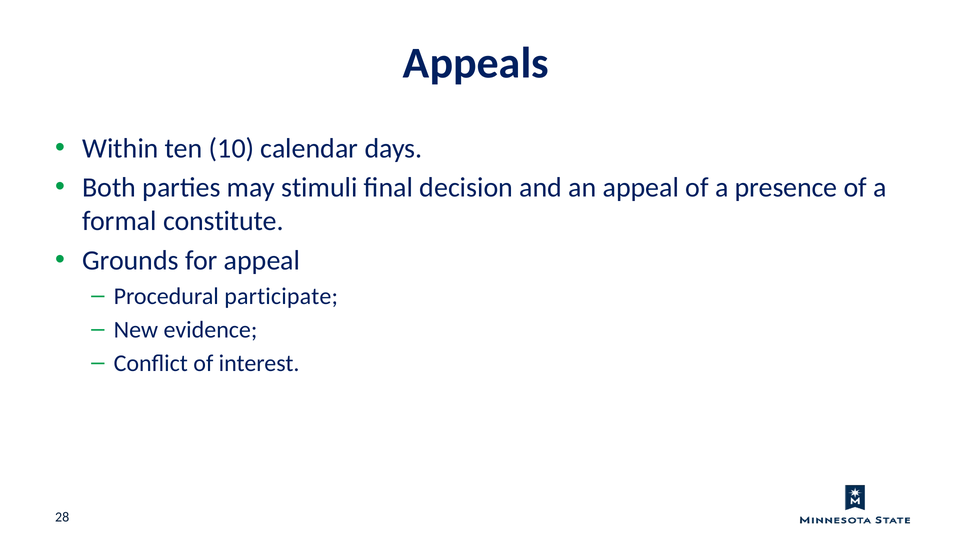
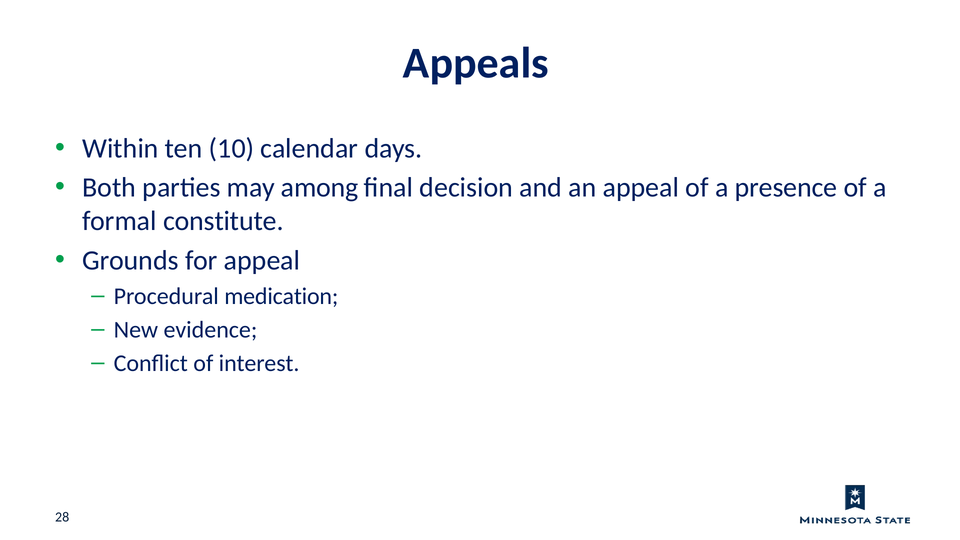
stimuli: stimuli -> among (320, 188)
participate: participate -> medication (281, 296)
